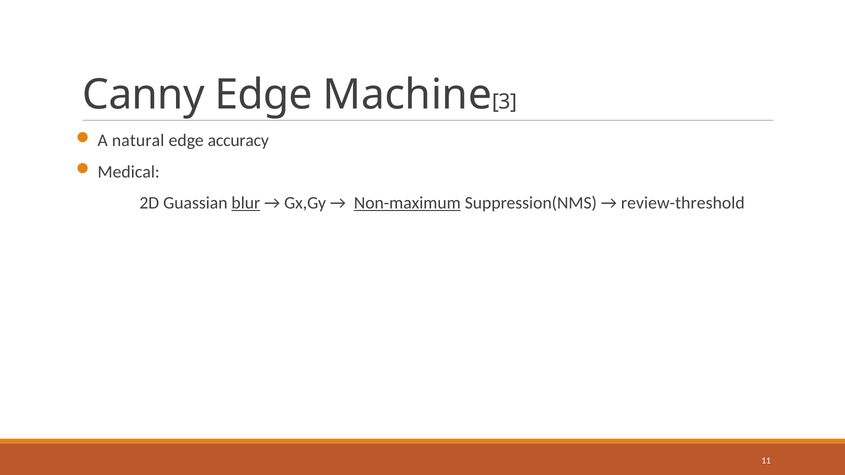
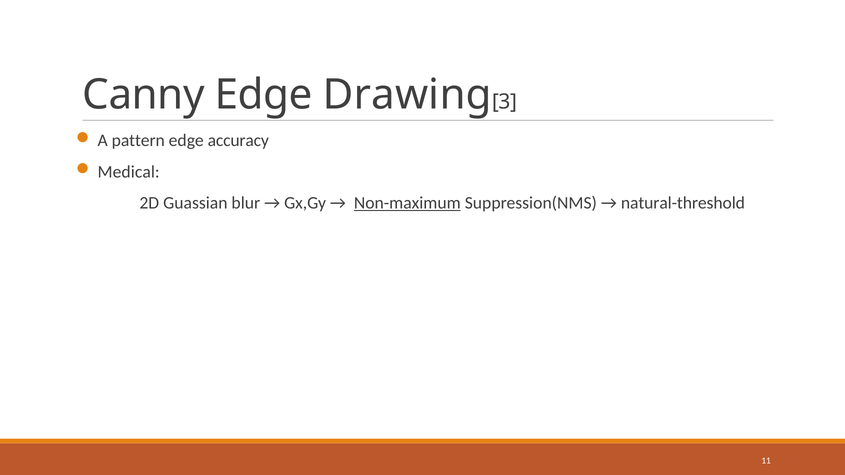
Machine: Machine -> Drawing (407, 95)
natural: natural -> pattern (138, 140)
blur underline: present -> none (246, 203)
review-threshold: review-threshold -> natural-threshold (683, 203)
